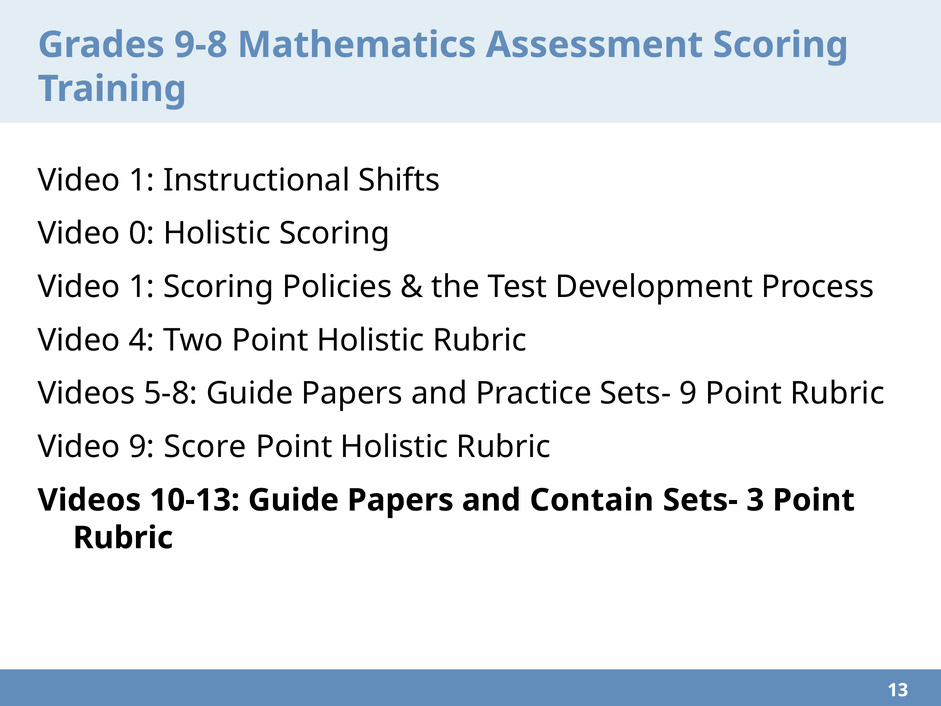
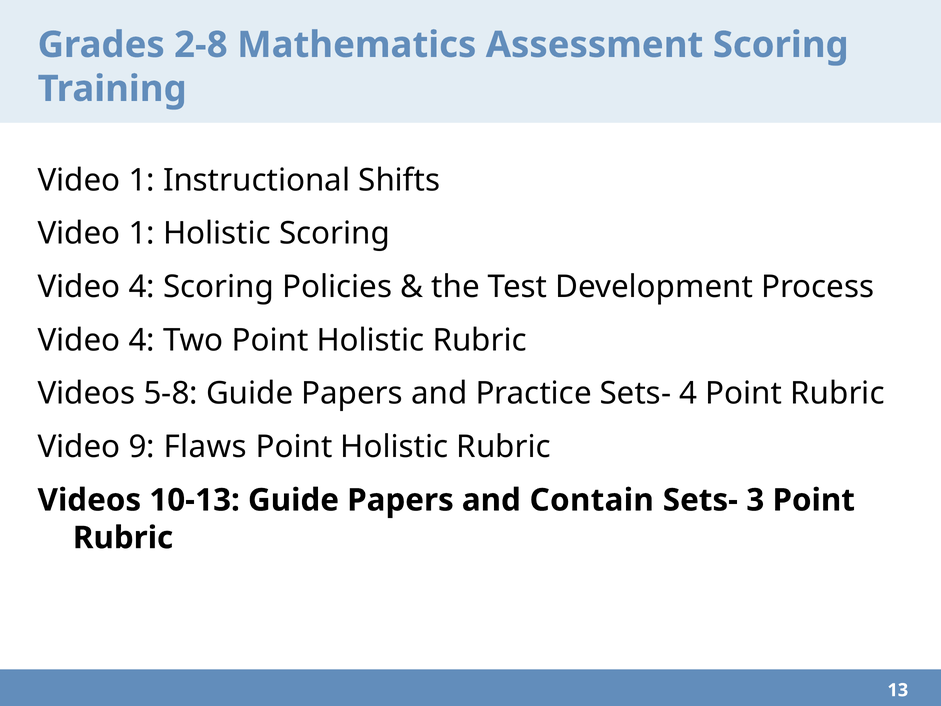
9-8: 9-8 -> 2-8 (201, 45)
0: 0 -> 1 (142, 233)
1: 1 -> 4 (142, 287)
Sets- 9: 9 -> 4 (688, 393)
Score: Score -> Flaws (205, 447)
